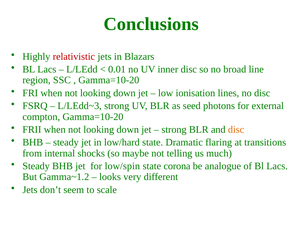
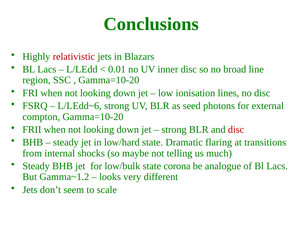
L/LEdd~3: L/LEdd~3 -> L/LEdd~6 (80, 106)
disc colour: orange -> red (236, 129)
low/spin: low/spin -> low/bulk (122, 166)
